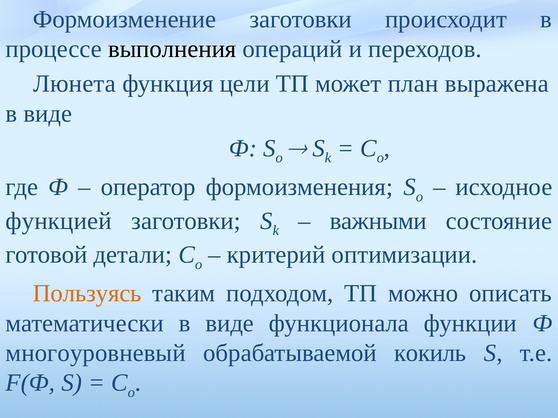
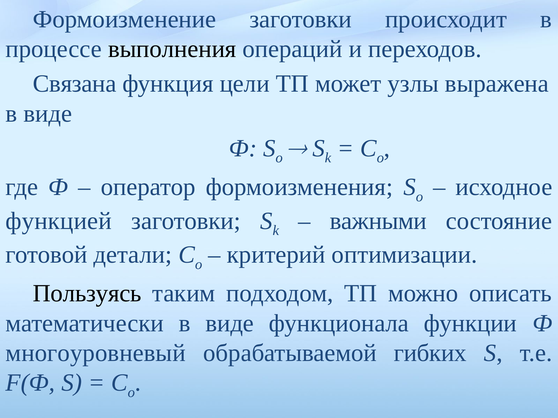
Люнета: Люнета -> Связана (75, 84)
план: план -> узлы (413, 84)
Пользуясь colour: orange -> black (87, 294)
кокиль: кокиль -> гибких (430, 353)
